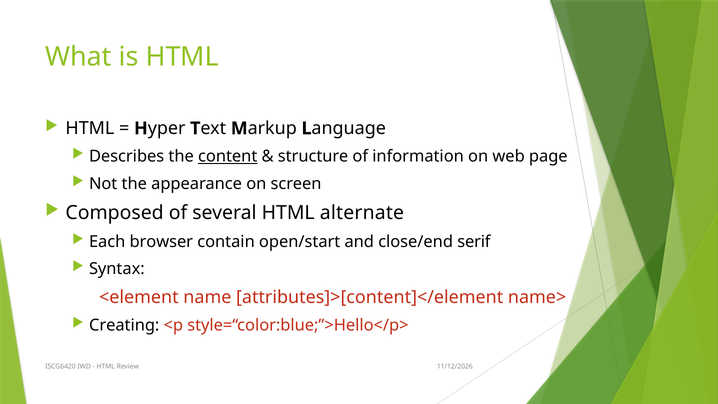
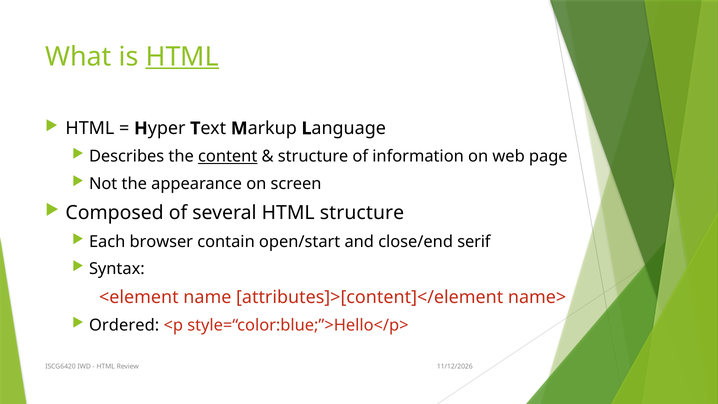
HTML underline: none -> present (182, 57)
HTML alternate: alternate -> structure (362, 213)
Creating: Creating -> Ordered (124, 325)
